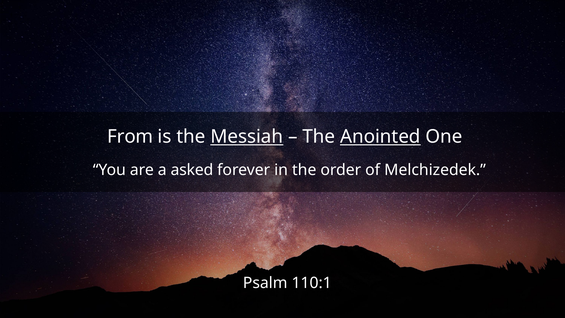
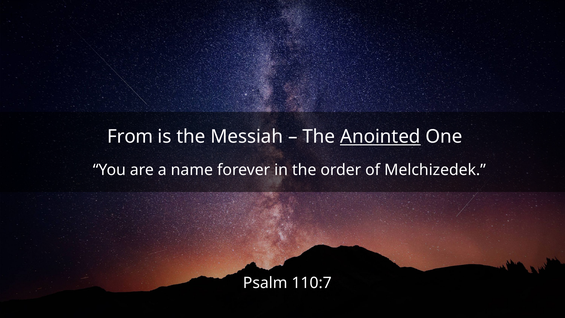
Messiah underline: present -> none (247, 137)
asked: asked -> name (192, 170)
110:1: 110:1 -> 110:7 (312, 283)
